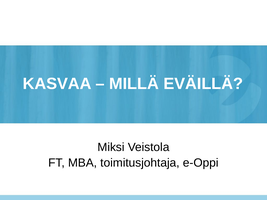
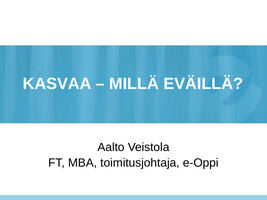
Miksi: Miksi -> Aalto (111, 147)
